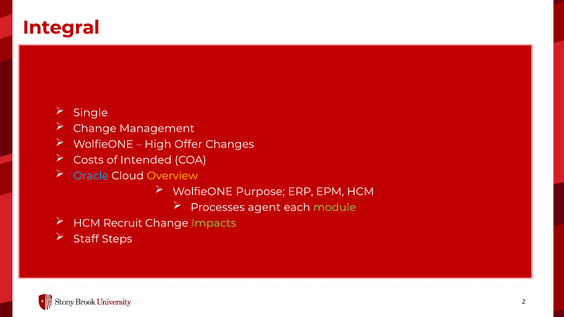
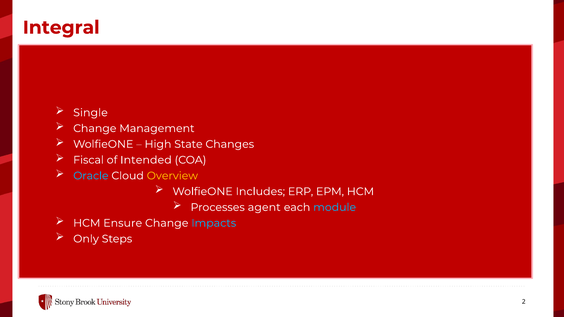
Offer: Offer -> State (188, 144)
Costs: Costs -> Fiscal (89, 160)
Purpose: Purpose -> Includes (260, 192)
module colour: light green -> light blue (335, 207)
Recruit: Recruit -> Ensure (123, 223)
Impacts colour: light green -> light blue (214, 223)
Staff: Staff -> Only (86, 239)
